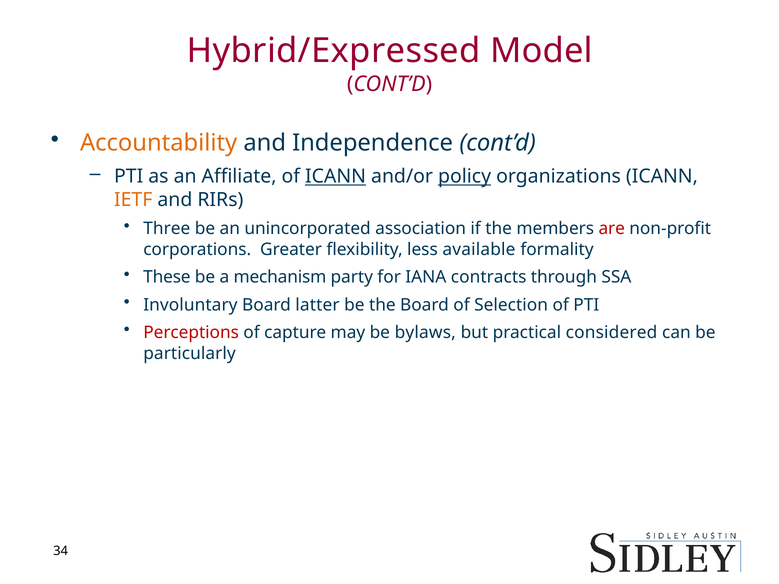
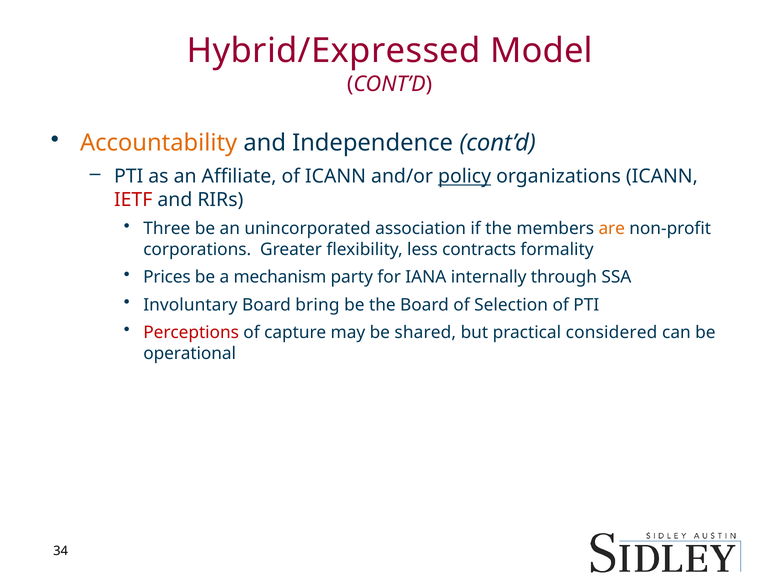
ICANN underline: present -> none (336, 177)
IETF colour: orange -> red (133, 200)
are colour: red -> orange (612, 229)
available: available -> contracts (479, 250)
These: These -> Prices (167, 277)
contracts: contracts -> internally (489, 277)
latter: latter -> bring (317, 305)
bylaws: bylaws -> shared (425, 333)
particularly: particularly -> operational (190, 353)
